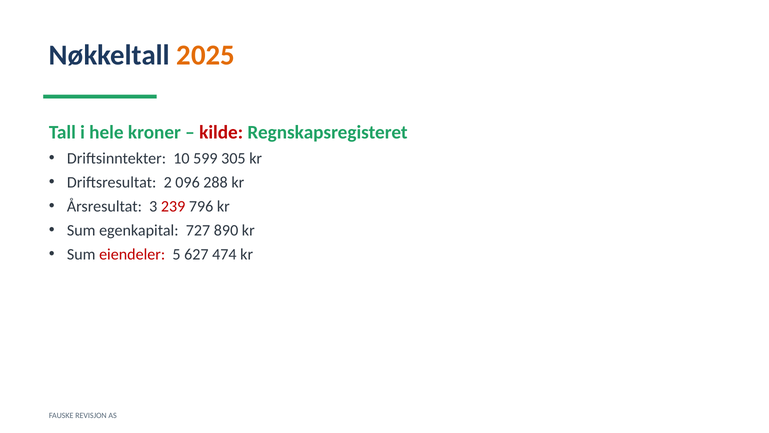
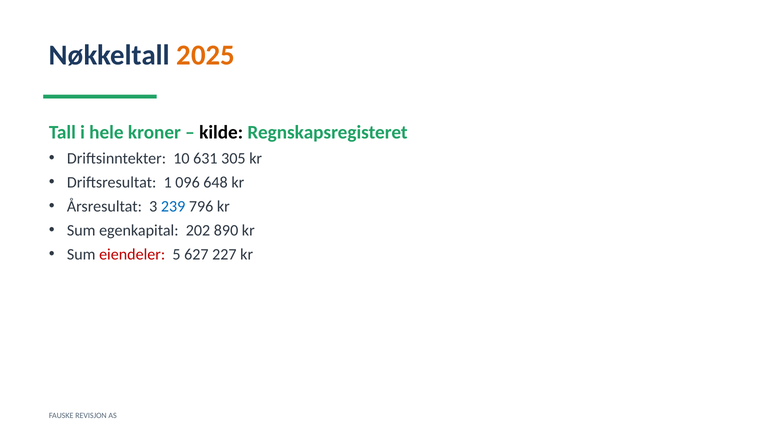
kilde colour: red -> black (221, 132)
599: 599 -> 631 (205, 158)
2: 2 -> 1 (168, 182)
288: 288 -> 648 (216, 182)
239 colour: red -> blue (173, 206)
727: 727 -> 202 (198, 230)
474: 474 -> 227 (224, 254)
